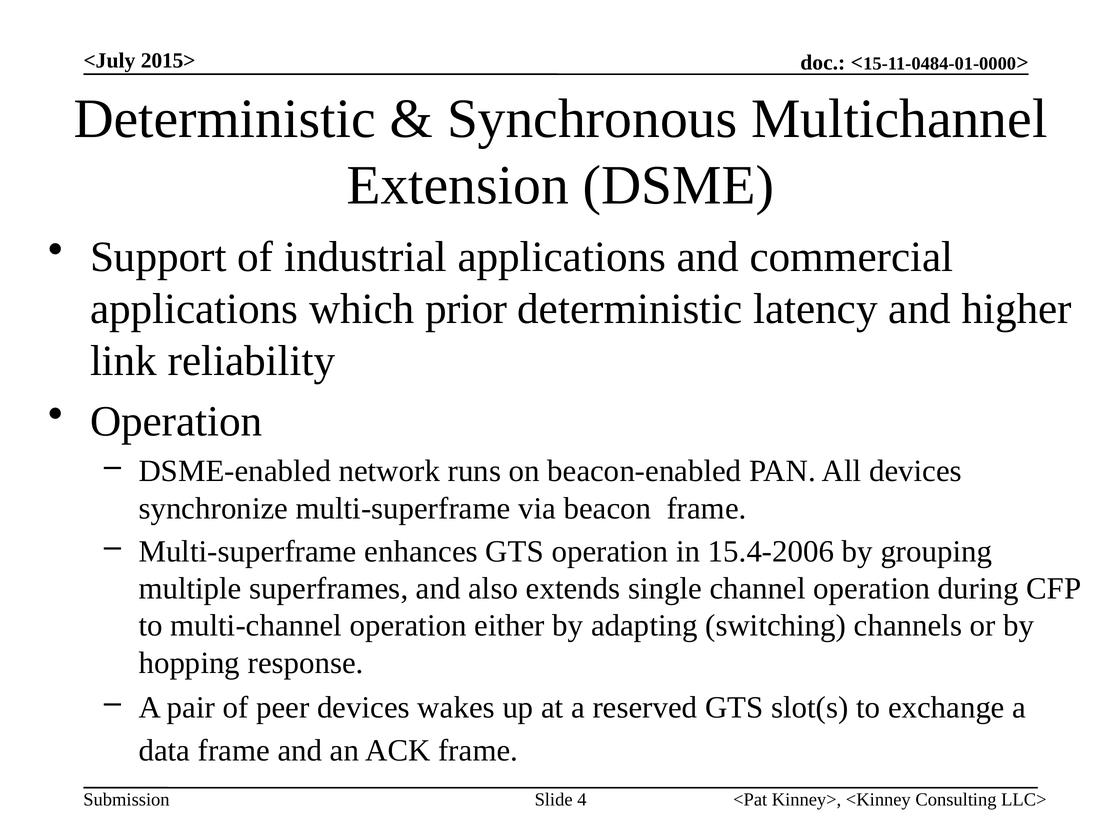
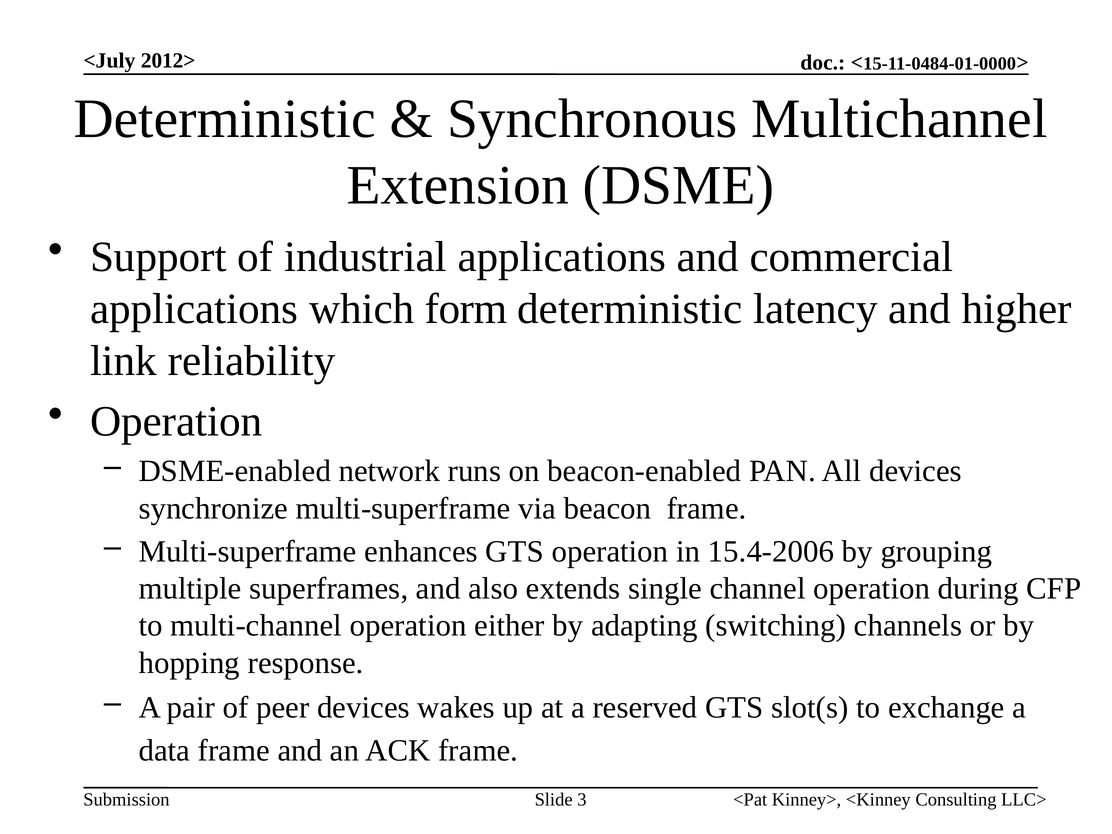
2015>: 2015> -> 2012> (168, 61)
prior: prior -> form (466, 309)
4: 4 -> 3 (582, 800)
